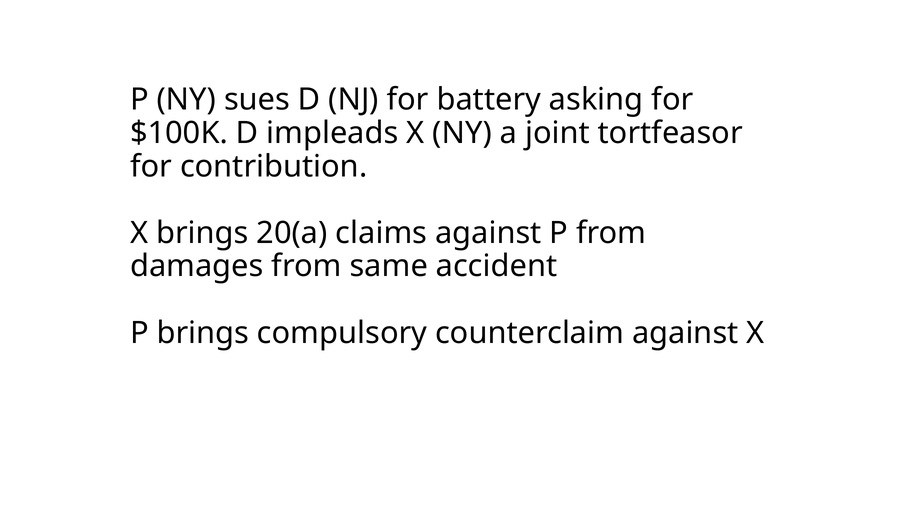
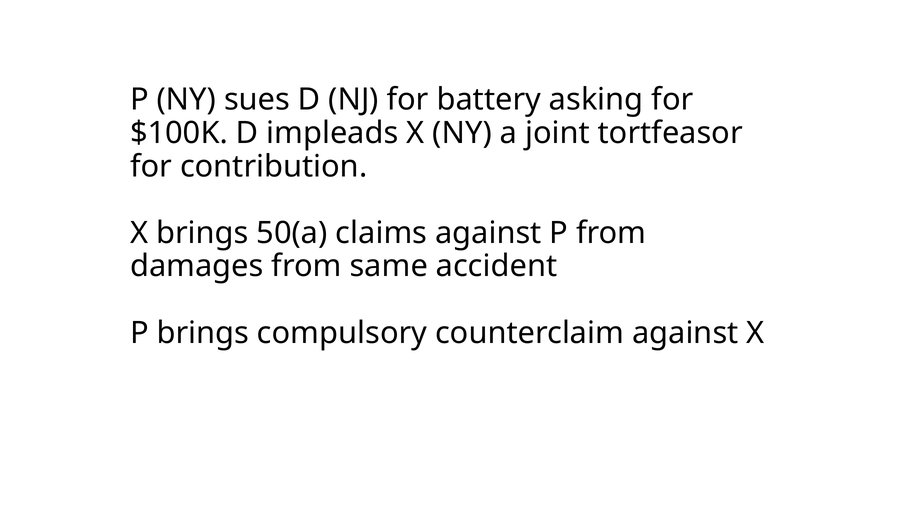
20(a: 20(a -> 50(a (292, 233)
